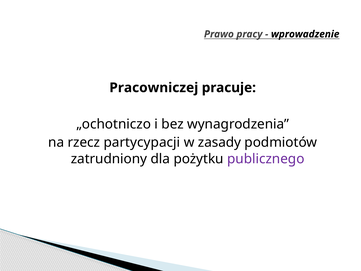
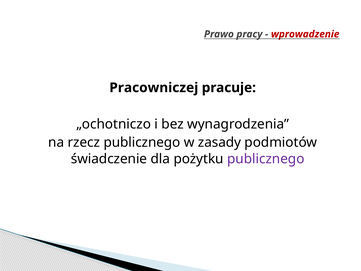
wprowadzenie colour: black -> red (305, 34)
rzecz partycypacji: partycypacji -> publicznego (142, 142)
zatrudniony: zatrudniony -> świadczenie (109, 159)
